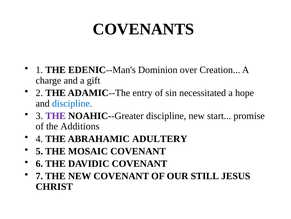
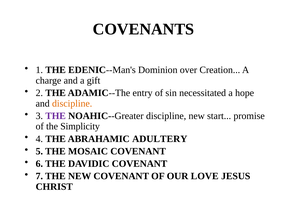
discipline colour: blue -> orange (72, 103)
Additions: Additions -> Simplicity (80, 126)
STILL: STILL -> LOVE (205, 176)
